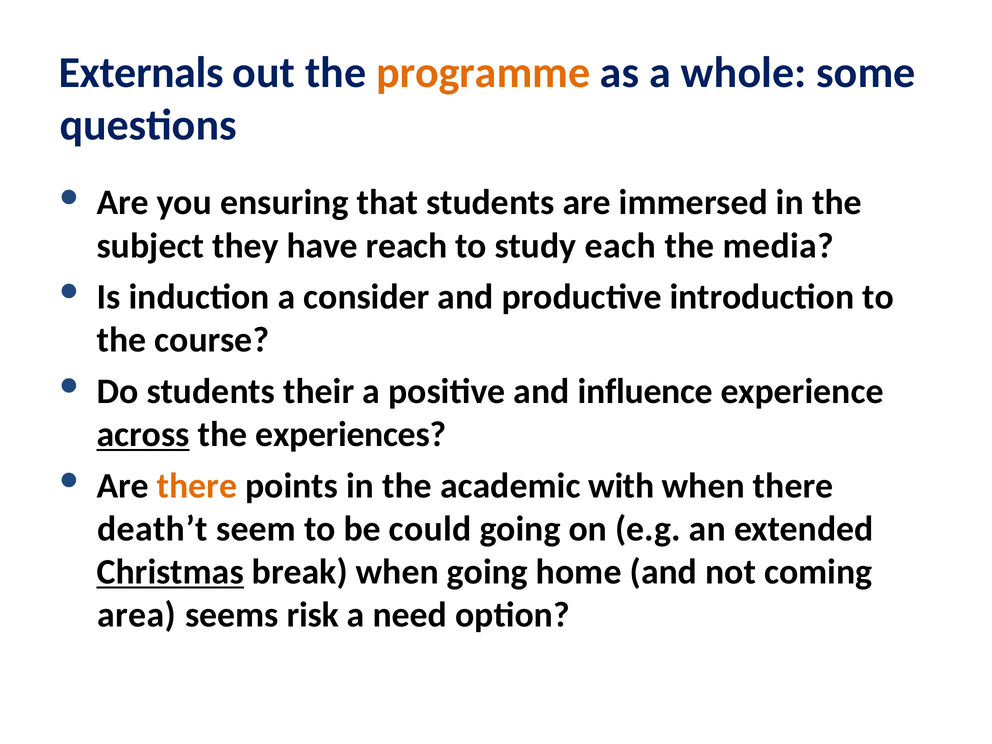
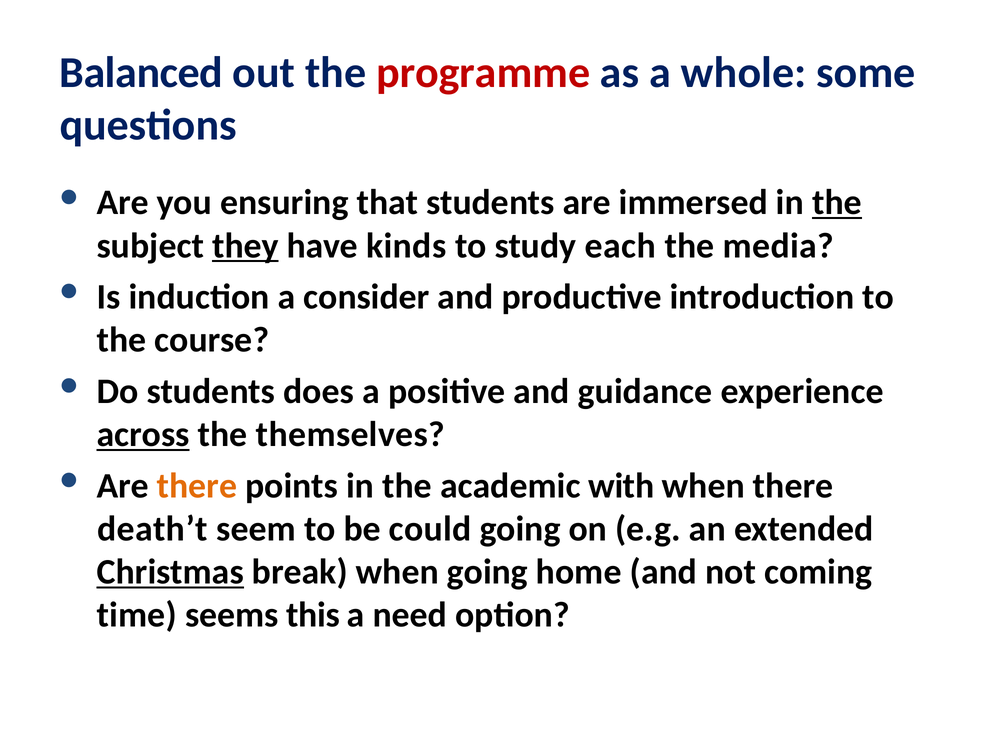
Externals: Externals -> Balanced (141, 72)
programme colour: orange -> red (483, 72)
the underline: none -> present (837, 203)
they underline: none -> present (245, 246)
reach: reach -> kinds (406, 246)
their: their -> does (319, 392)
influence: influence -> guidance (645, 392)
experiences: experiences -> themselves (350, 435)
area: area -> time (137, 615)
risk: risk -> this (313, 615)
